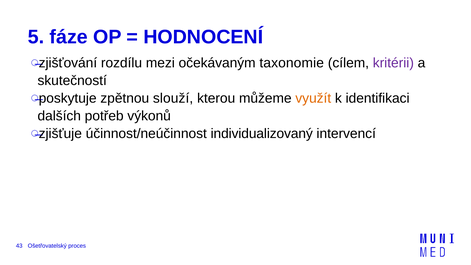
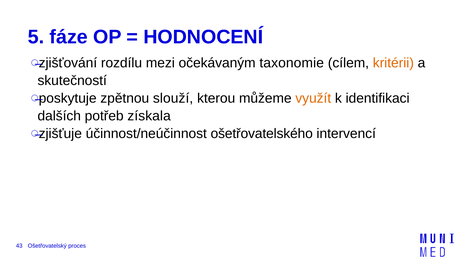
kritérii colour: purple -> orange (393, 63)
výkonů: výkonů -> získala (149, 116)
individualizovaný: individualizovaný -> ošetřovatelského (262, 134)
